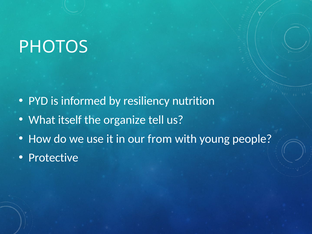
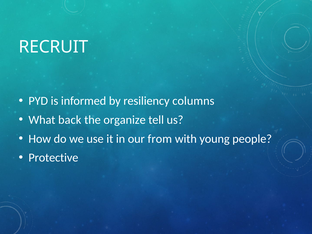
PHOTOS: PHOTOS -> RECRUIT (54, 47)
nutrition: nutrition -> columns (193, 101)
itself: itself -> back (70, 120)
